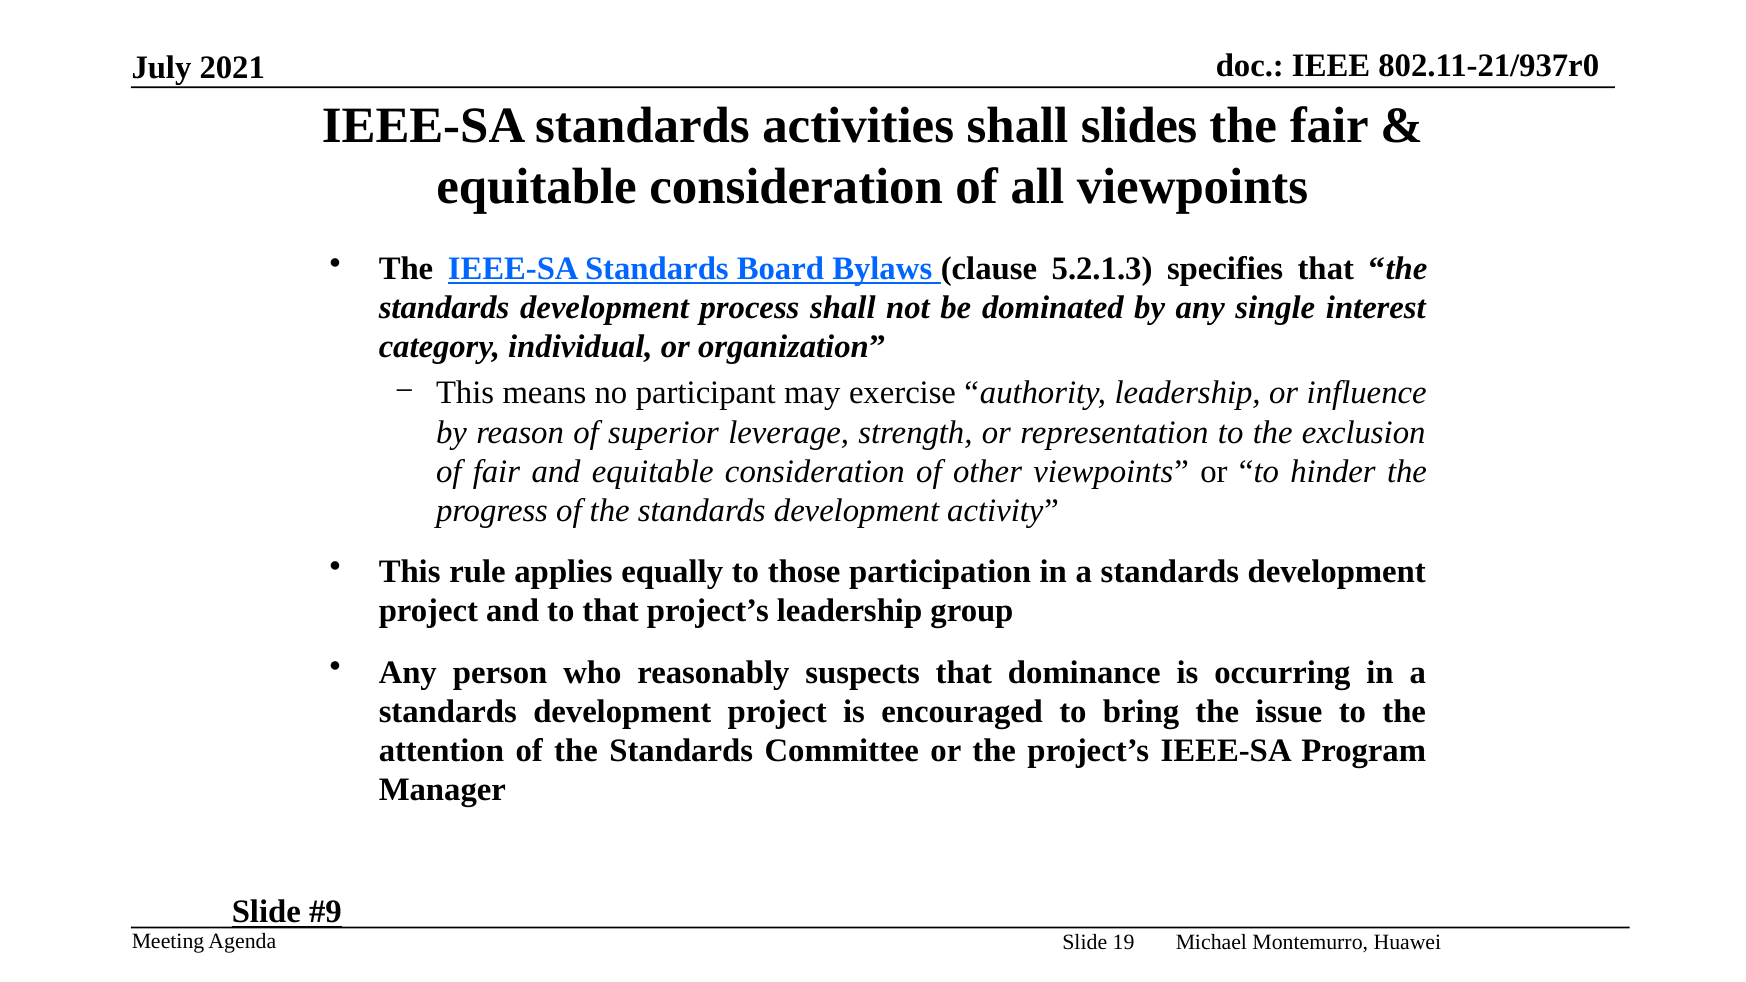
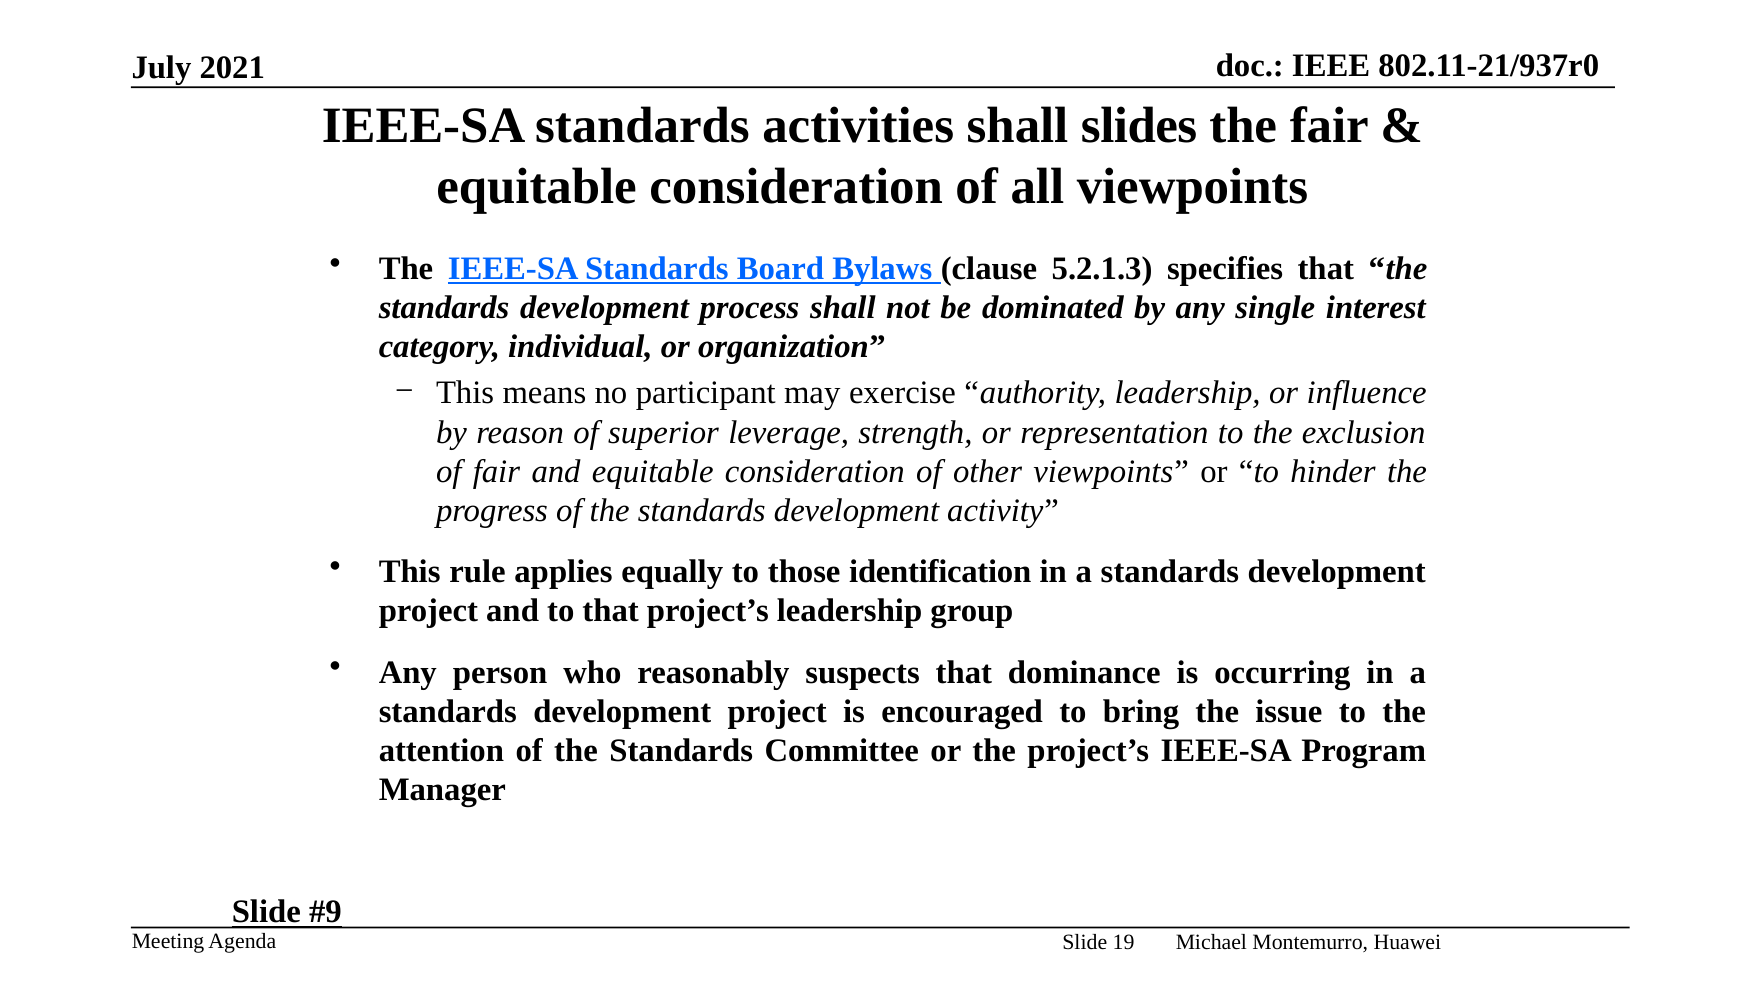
participation: participation -> identification (940, 572)
